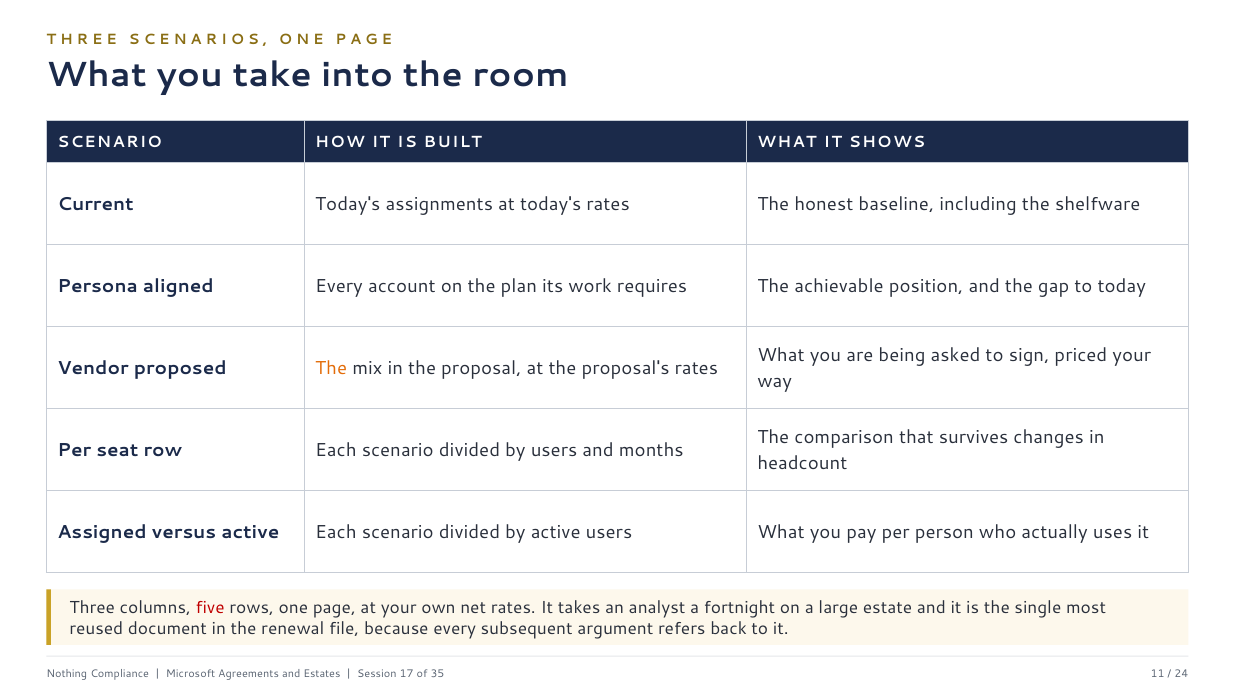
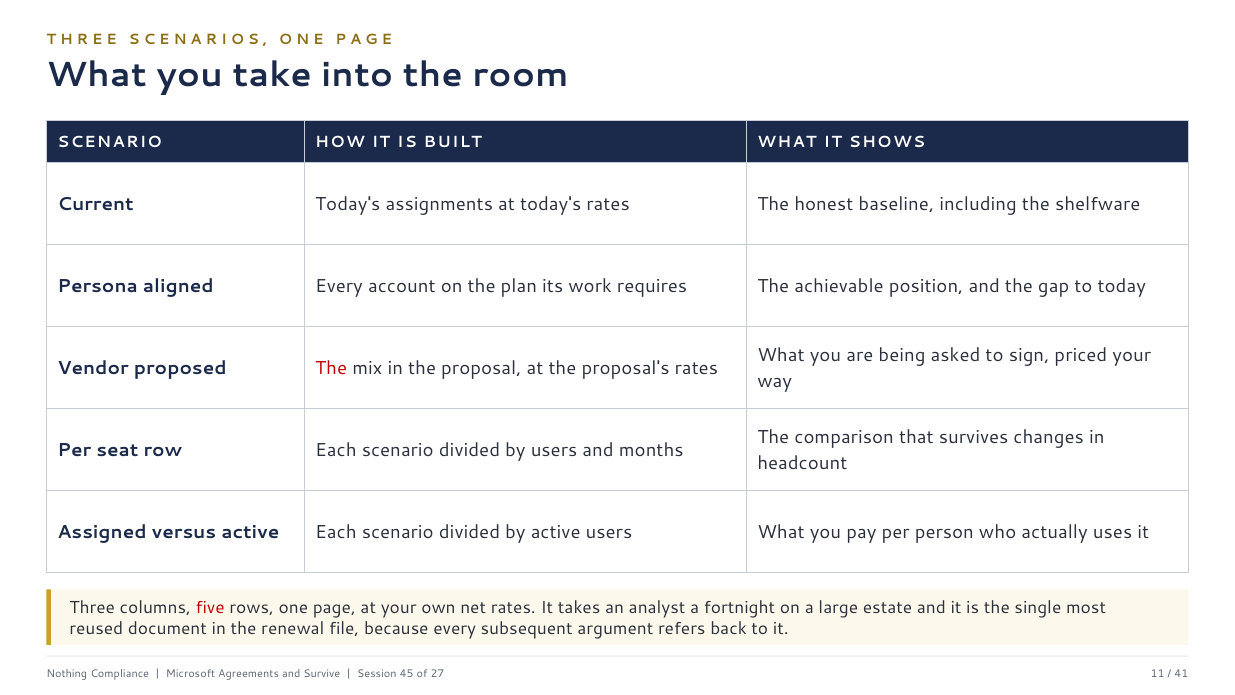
The colour: orange -> red (331, 368)
Estates: Estates -> Survive (322, 673)
17: 17 -> 45 (407, 673)
35: 35 -> 27 (437, 673)
24: 24 -> 41 (1181, 673)
